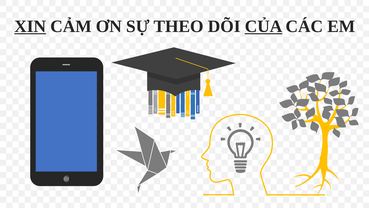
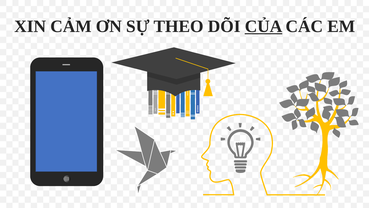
XIN underline: present -> none (30, 26)
